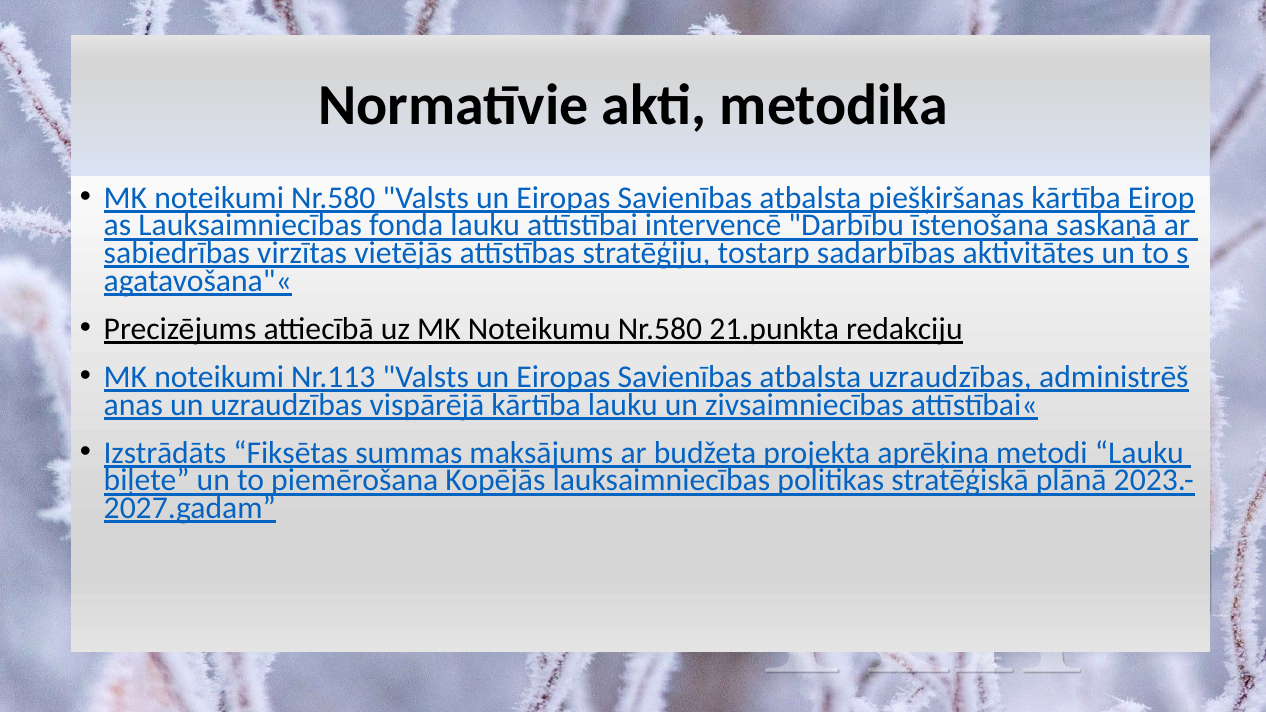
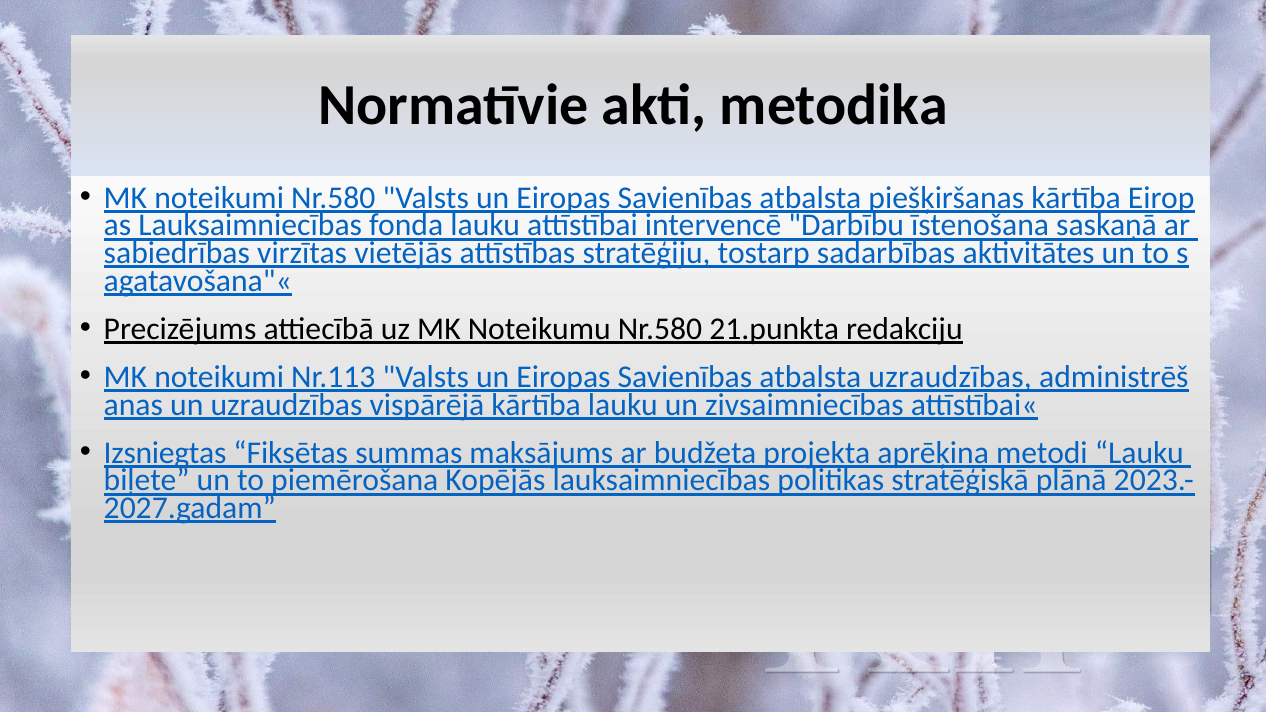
Izstrādāts: Izstrādāts -> Izsniegtas (165, 453)
